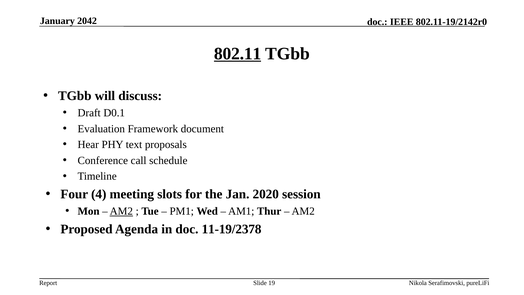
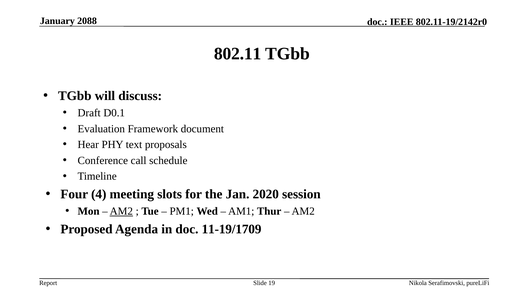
2042: 2042 -> 2088 (87, 21)
802.11 underline: present -> none (238, 54)
11-19/2378: 11-19/2378 -> 11-19/1709 (232, 229)
